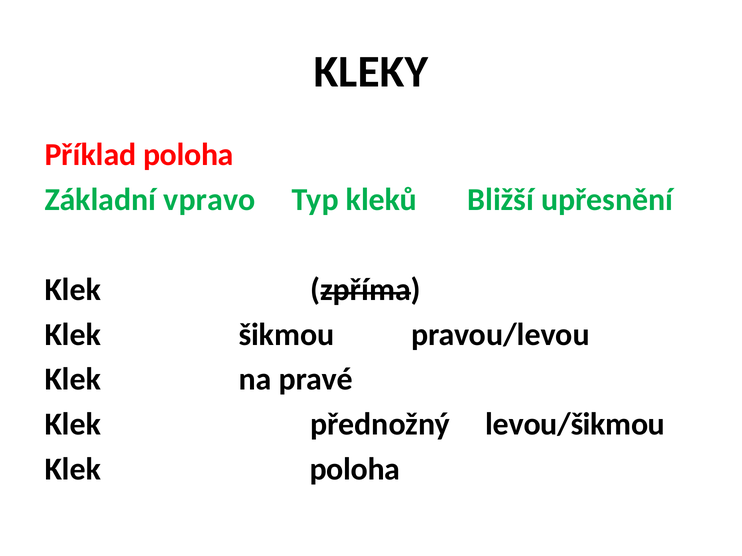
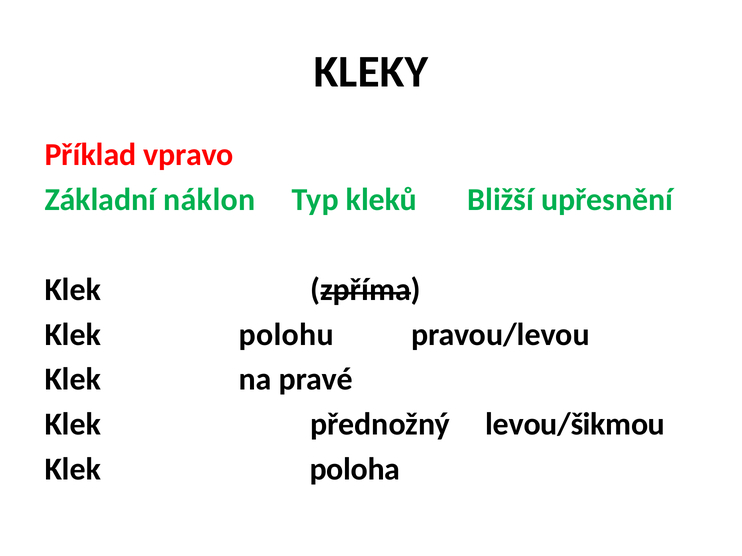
Příklad poloha: poloha -> vpravo (188, 155)
vpravo: vpravo -> náklon (209, 200)
šikmou: šikmou -> polohu (286, 335)
